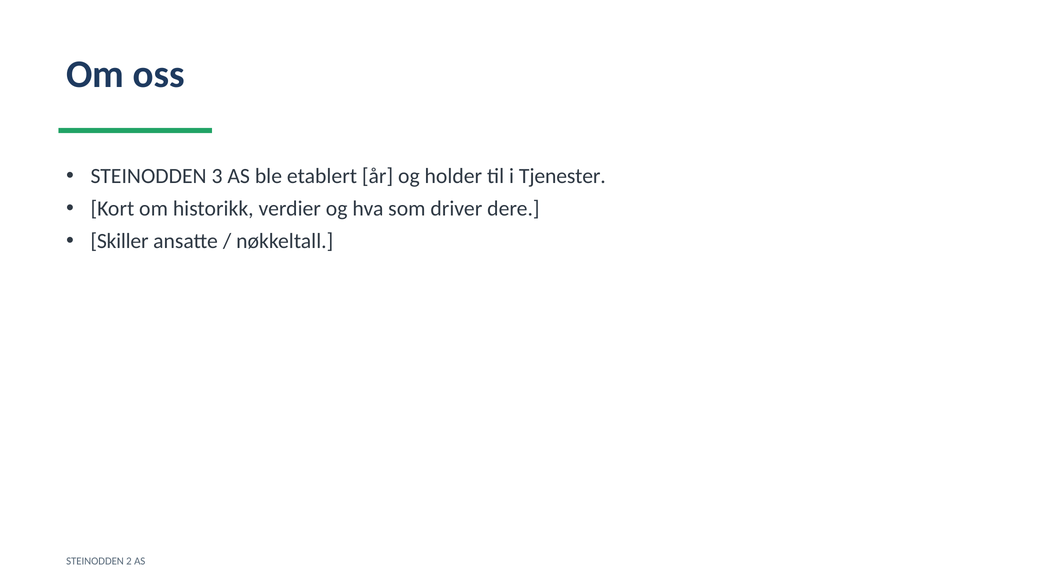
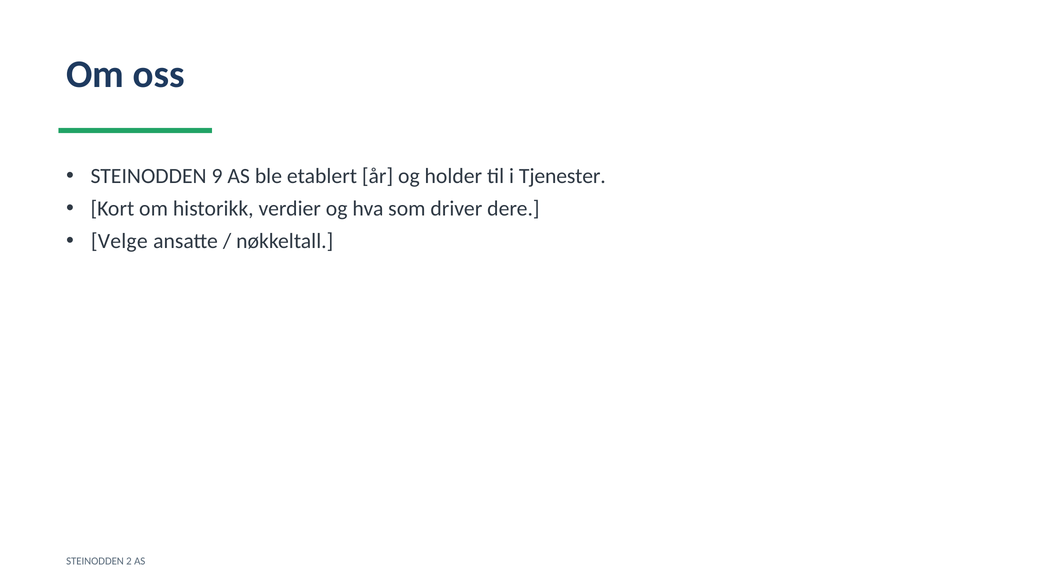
3: 3 -> 9 (217, 176)
Skiller: Skiller -> Velge (119, 241)
